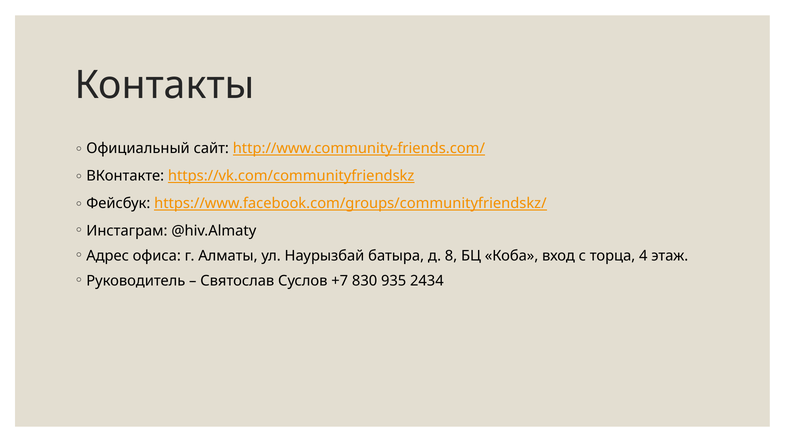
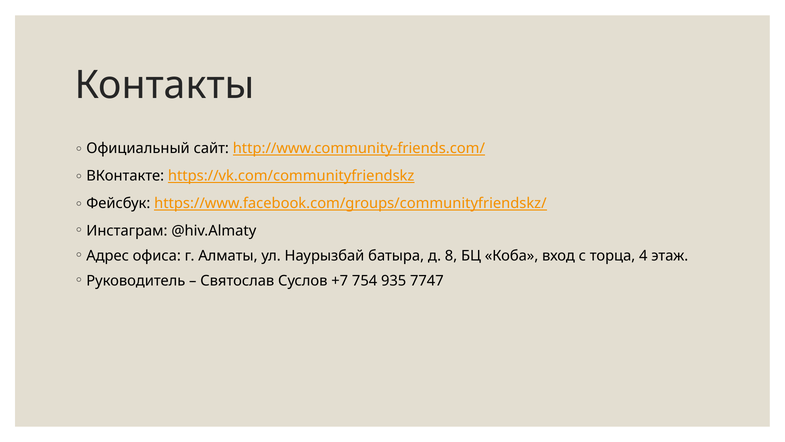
830: 830 -> 754 (365, 280)
2434: 2434 -> 7747 (427, 280)
